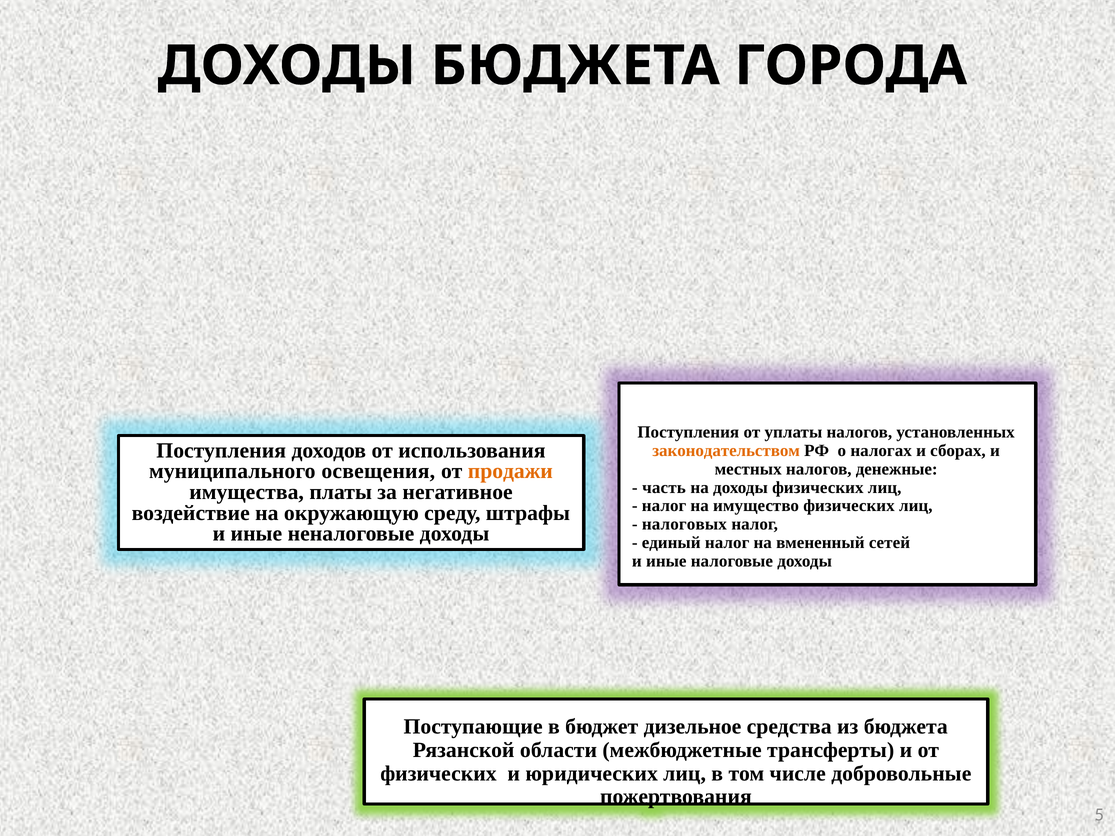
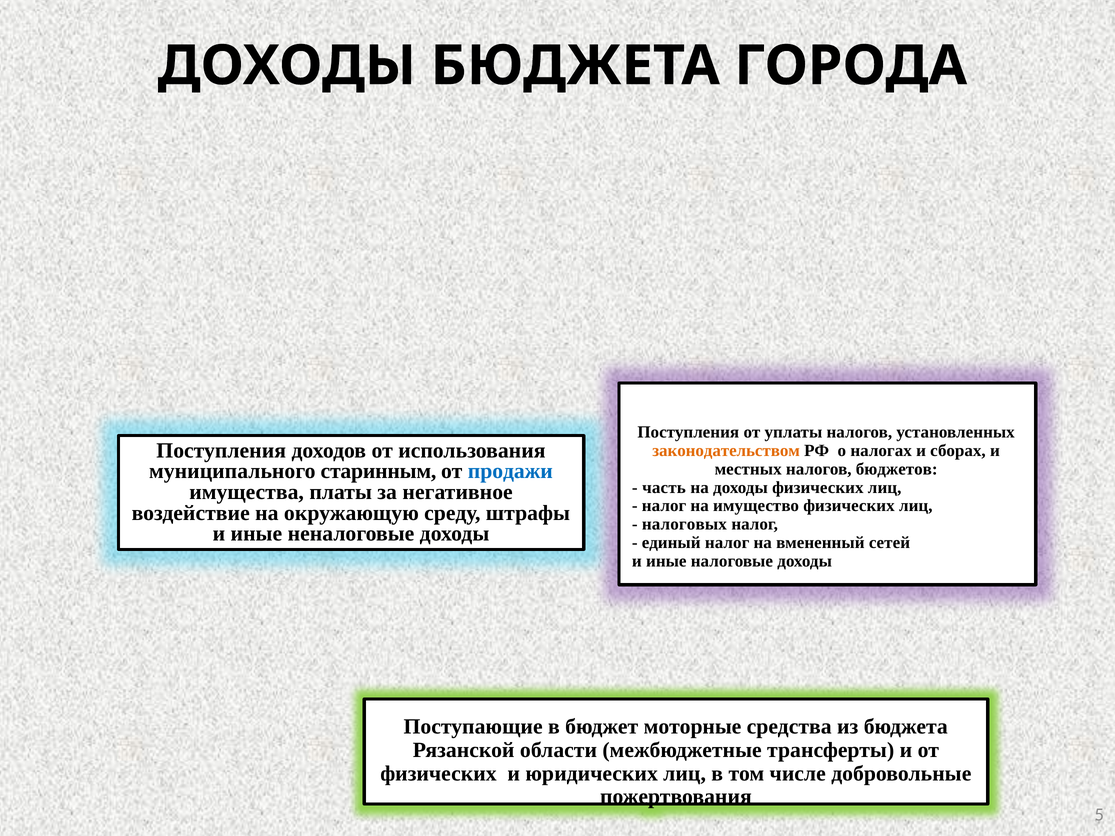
денежные: денежные -> бюджетов (897, 469)
освещения: освещения -> старинным (379, 471)
продажи colour: orange -> blue (510, 471)
дизельное: дизельное -> моторные (693, 727)
